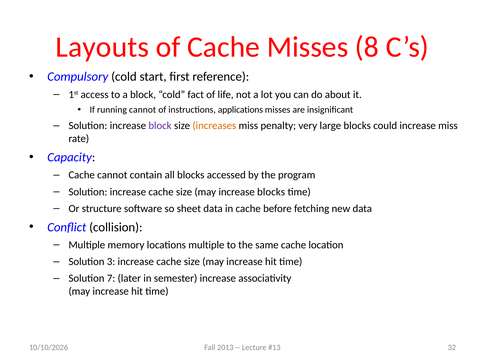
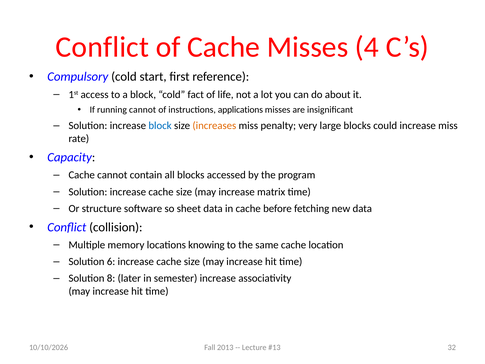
Layouts: Layouts -> Conflict (102, 47)
8: 8 -> 4 (367, 47)
block colour: purple -> blue (160, 126)
increase blocks: blocks -> matrix (271, 192)
locations multiple: multiple -> knowing (206, 245)
3: 3 -> 6 (111, 261)
7: 7 -> 8 (111, 278)
